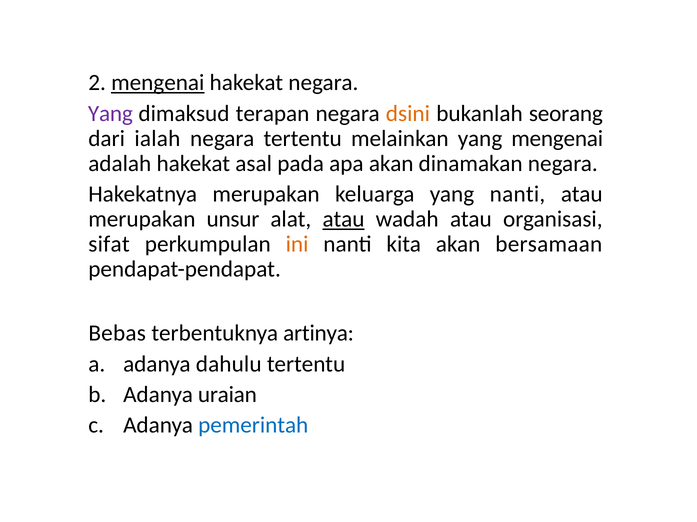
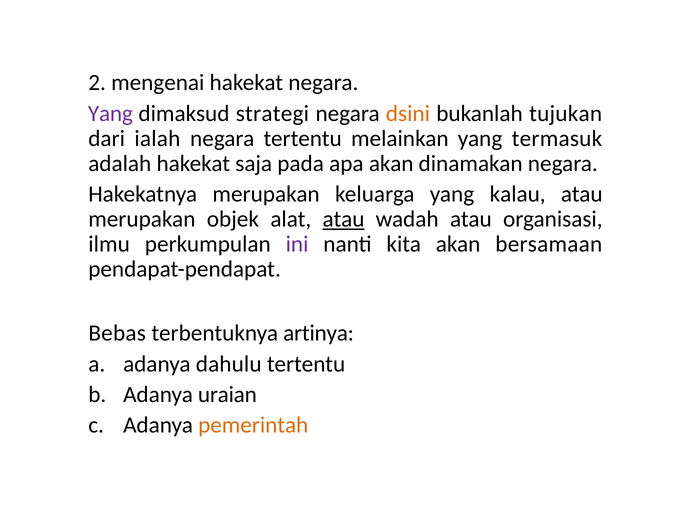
mengenai underline: present -> none (158, 83)
terapan: terapan -> strategi (272, 114)
seorang: seorang -> tujukan (566, 114)
yang mengenai: mengenai -> termasuk (557, 139)
asal: asal -> saja (254, 164)
yang nanti: nanti -> kalau (518, 194)
unsur: unsur -> objek (233, 219)
sifat: sifat -> ilmu (109, 245)
ini colour: orange -> purple (297, 245)
pemerintah colour: blue -> orange (253, 426)
